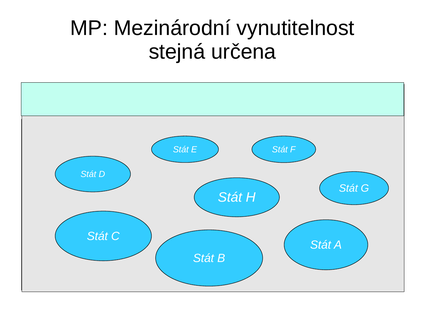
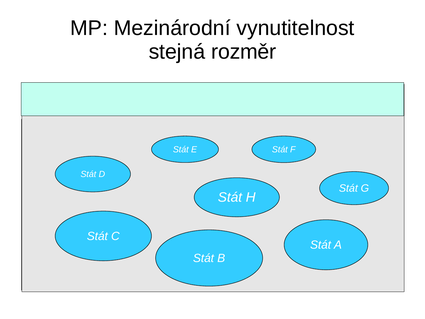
určena: určena -> rozměr (244, 52)
